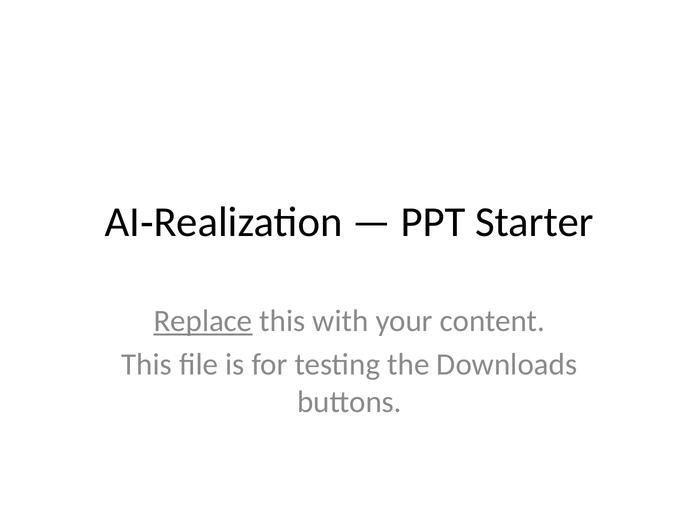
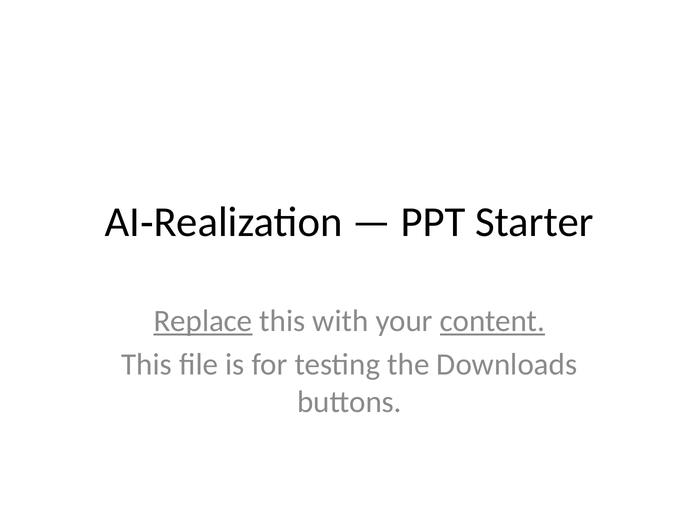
content underline: none -> present (492, 321)
